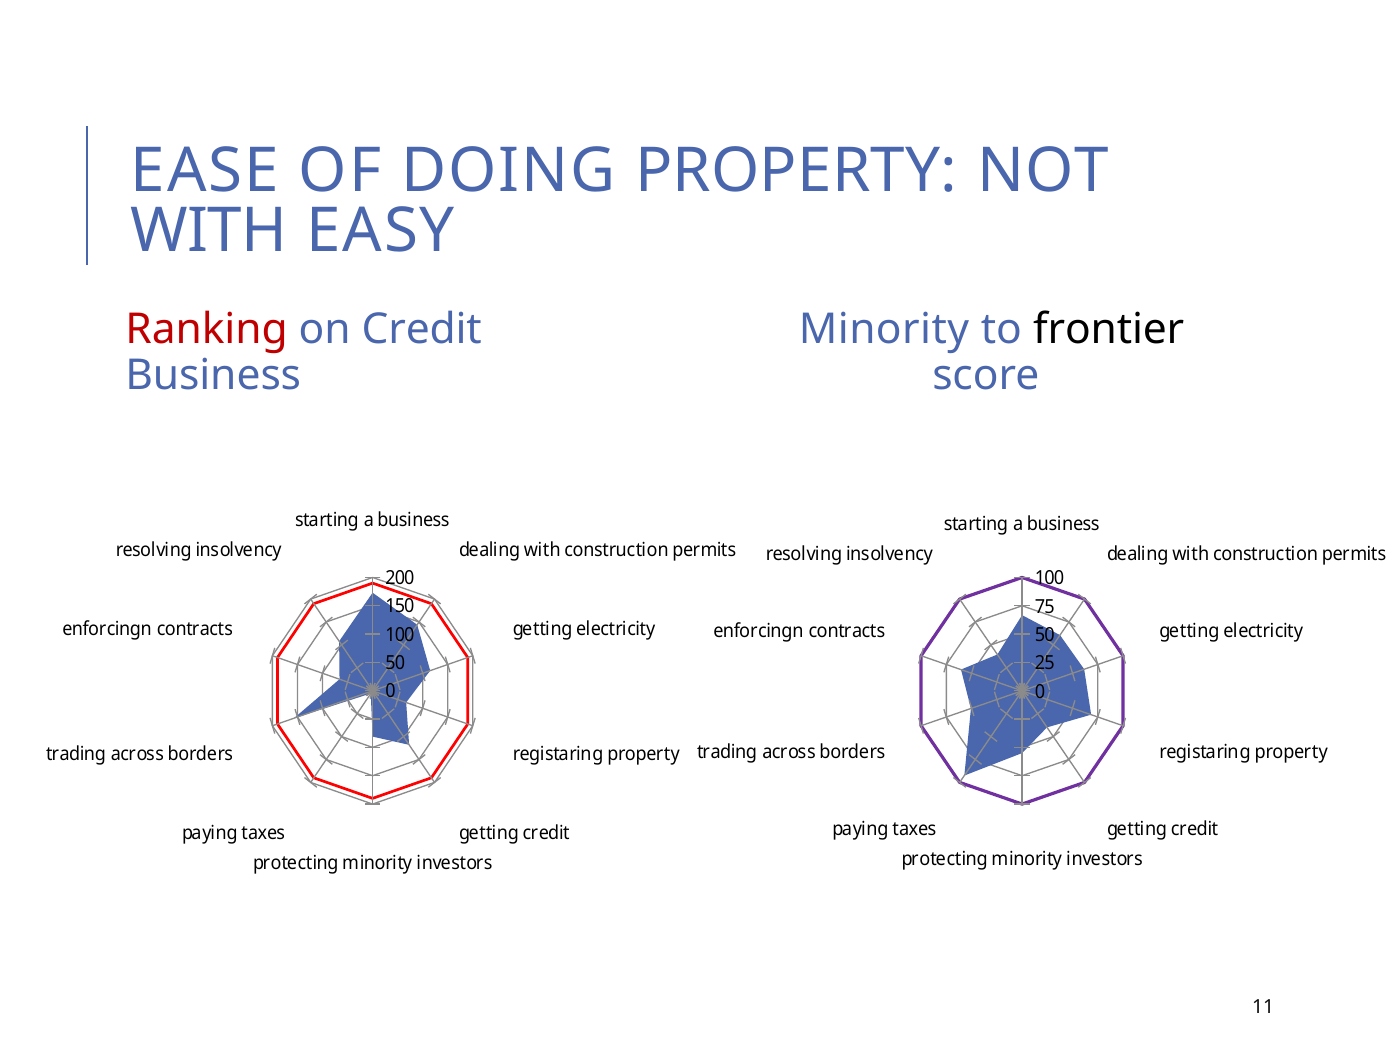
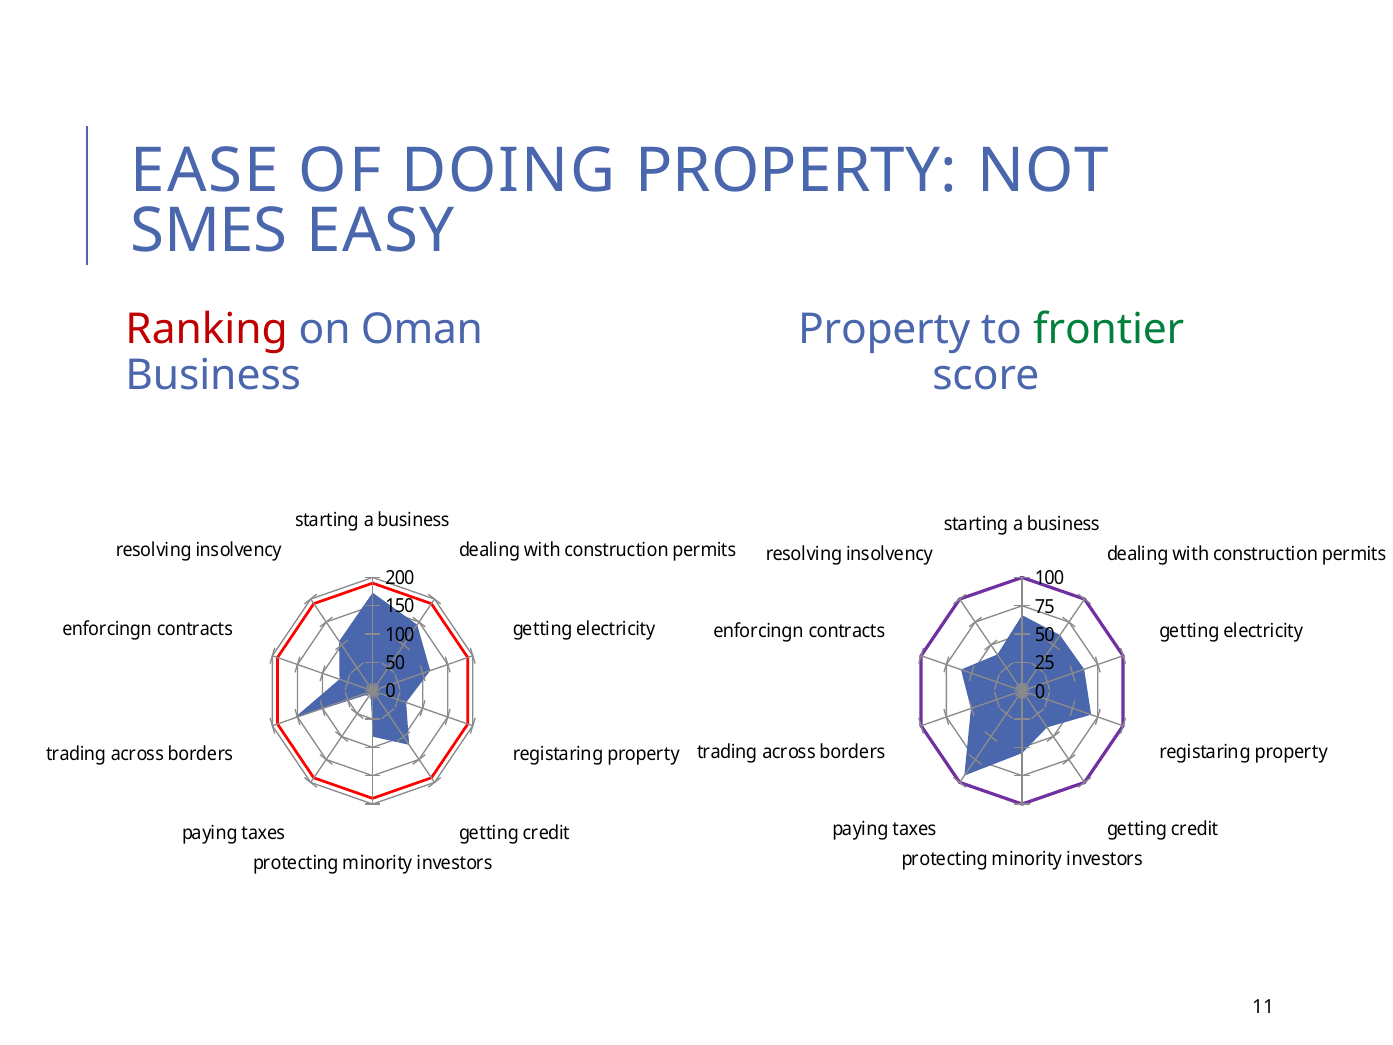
WITH: WITH -> SMES (209, 231)
on Credit: Credit -> Oman (422, 330)
Minority: Minority -> Property (884, 330)
frontier colour: black -> green (1109, 330)
